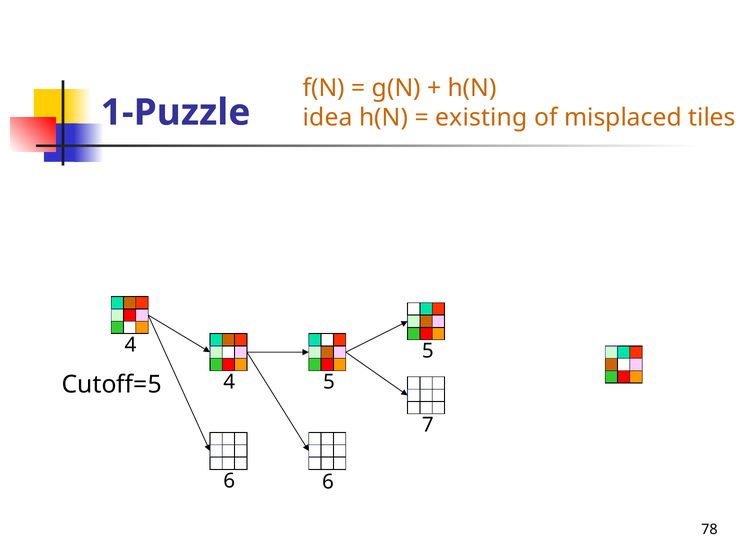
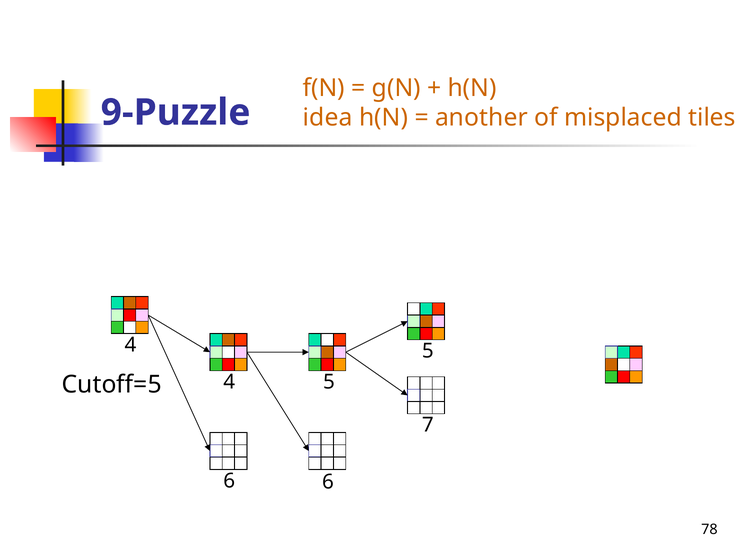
1-Puzzle: 1-Puzzle -> 9-Puzzle (176, 112)
existing: existing -> another (481, 118)
